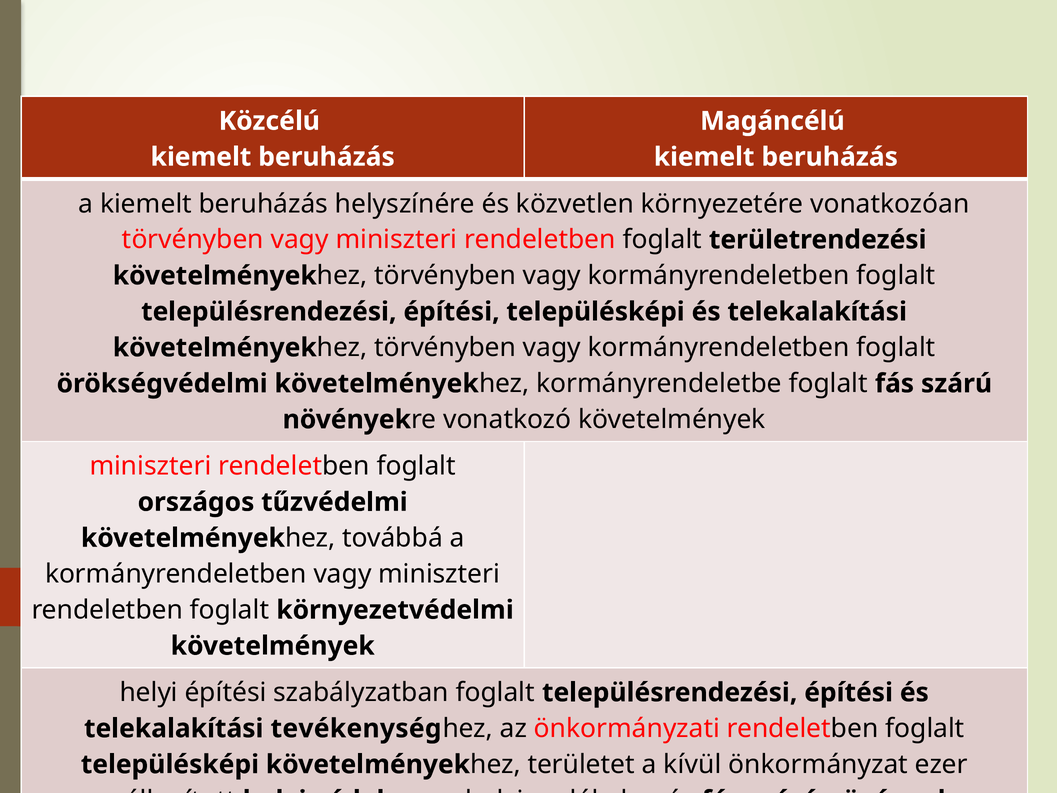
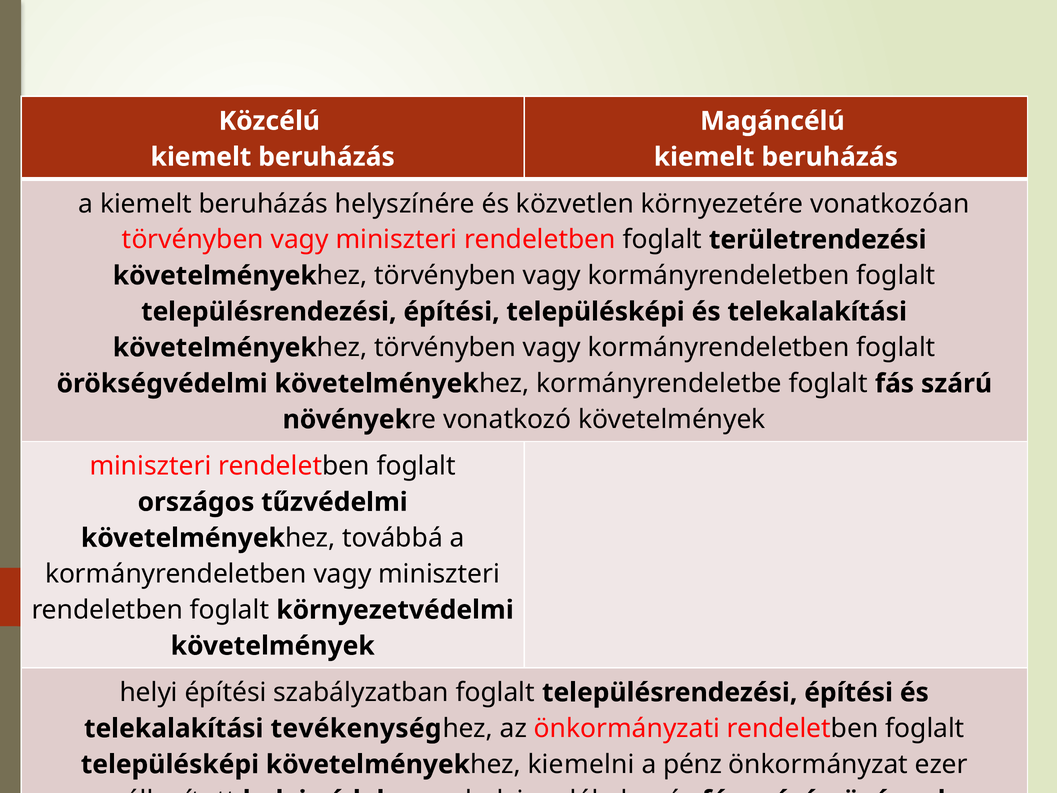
területet: területet -> kiemelni (581, 764)
a kívül: kívül -> pénz (693, 764)
